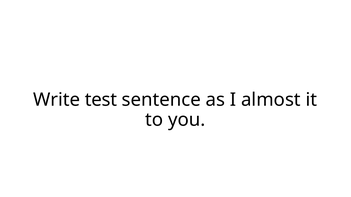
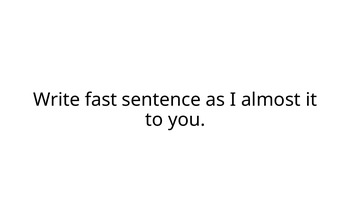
test: test -> fast (101, 100)
